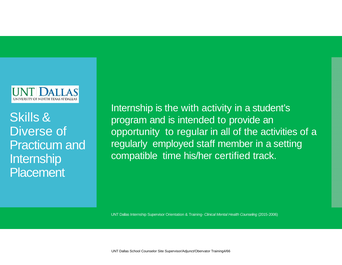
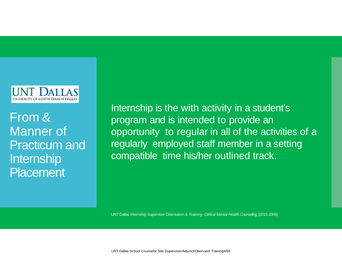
Skills: Skills -> From (25, 117)
Diverse: Diverse -> Manner (31, 131)
certified: certified -> outlined (232, 155)
